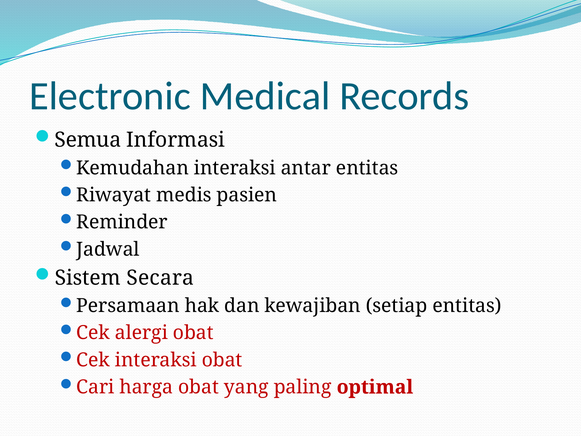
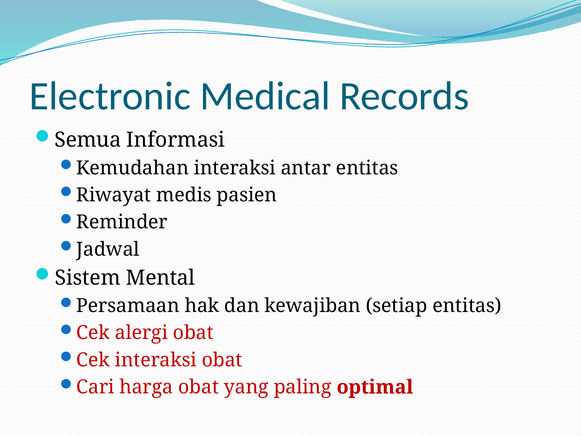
Secara: Secara -> Mental (160, 278)
